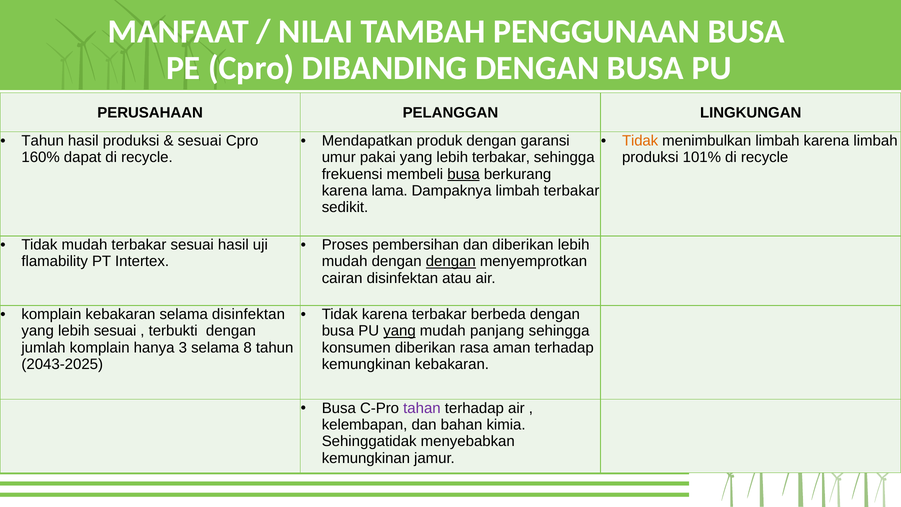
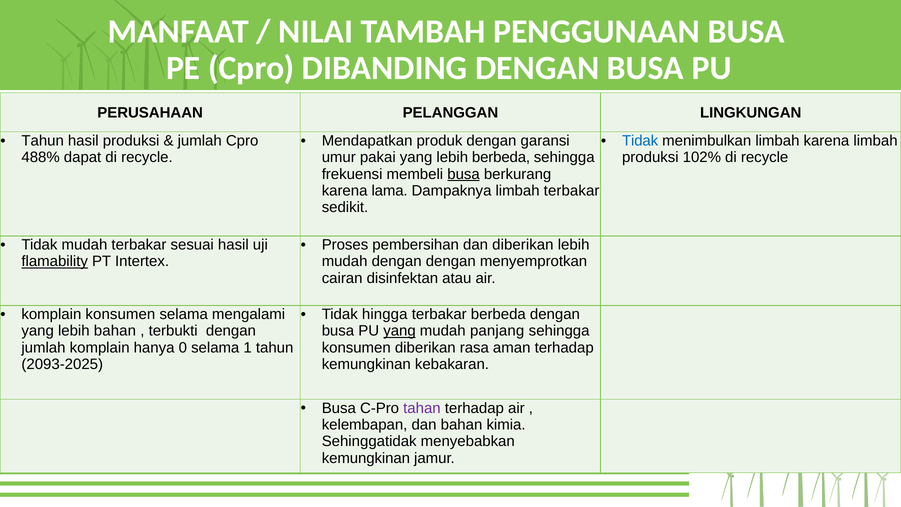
sesuai: sesuai -> jumlah (200, 141)
Tidak colour: orange -> blue (640, 141)
160%: 160% -> 488% (41, 157)
lebih terbakar: terbakar -> berbeda (501, 157)
101%: 101% -> 102% (702, 157)
flamability underline: none -> present (55, 261)
dengan underline: present -> none (451, 261)
komplain kebakaran: kebakaran -> konsumen (120, 314)
selama disinfektan: disinfektan -> mengalami (249, 314)
Tidak karena: karena -> hingga (385, 314)
lebih sesuai: sesuai -> bahan (115, 331)
3: 3 -> 0 (183, 348)
8: 8 -> 1 (248, 348)
2043-2025: 2043-2025 -> 2093-2025 (62, 364)
